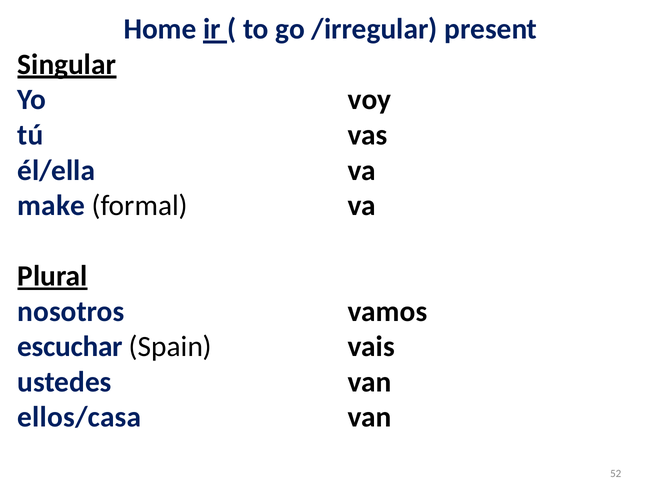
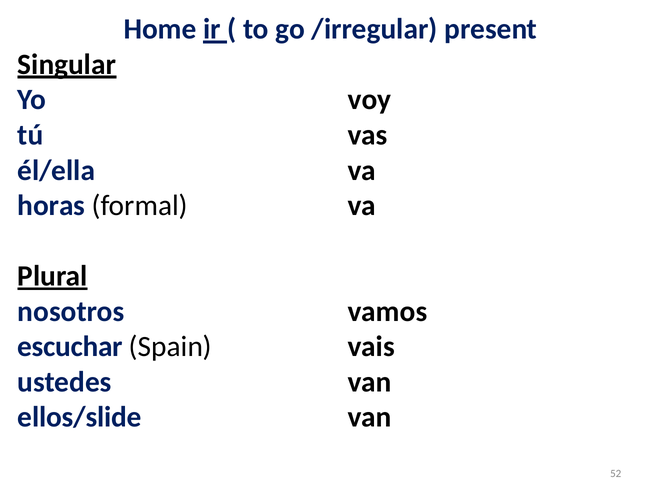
make: make -> horas (51, 205)
ellos/casa: ellos/casa -> ellos/slide (80, 417)
